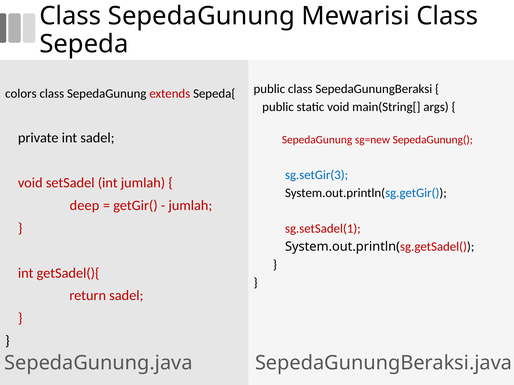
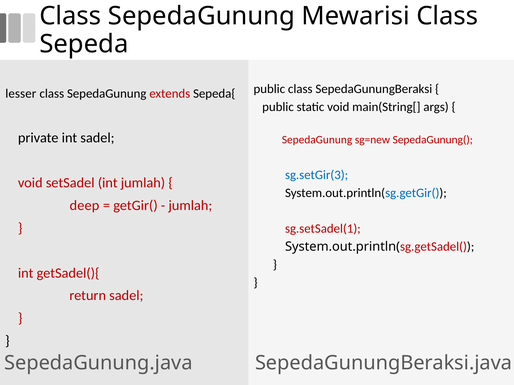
colors: colors -> lesser (21, 94)
